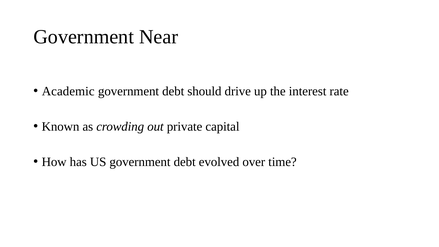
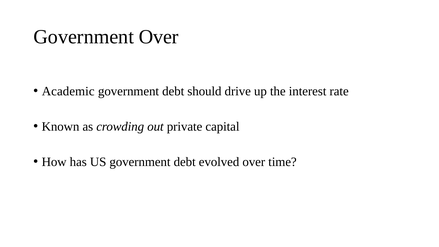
Government Near: Near -> Over (159, 37)
